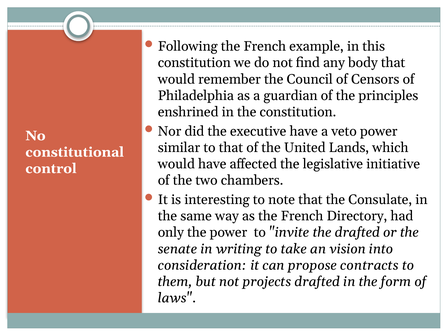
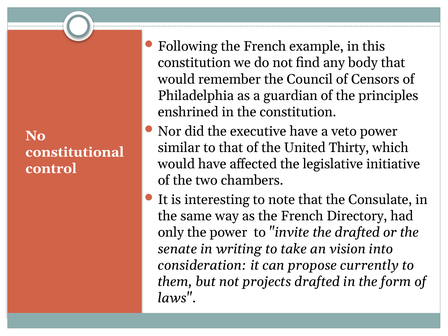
Lands: Lands -> Thirty (349, 148)
contracts: contracts -> currently (370, 265)
